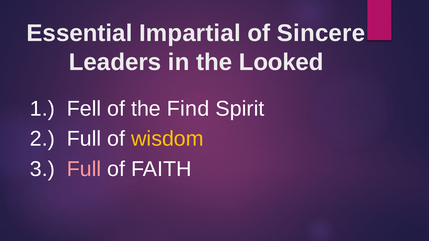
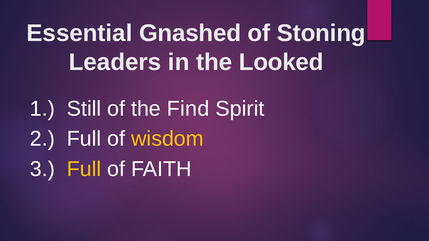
Impartial: Impartial -> Gnashed (190, 33)
Sincere: Sincere -> Stoning (321, 33)
Fell: Fell -> Still (84, 109)
Full colour: pink -> yellow (84, 169)
